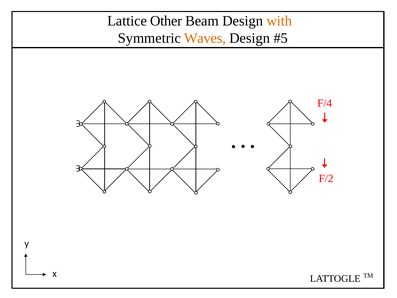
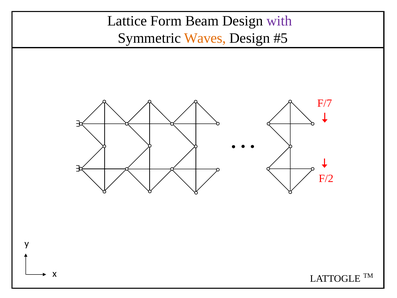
Other: Other -> Form (166, 21)
with colour: orange -> purple (279, 21)
F/4: F/4 -> F/7 (325, 103)
